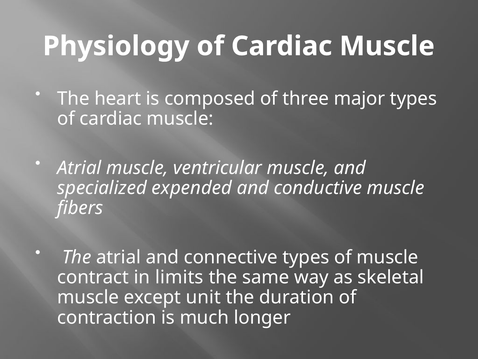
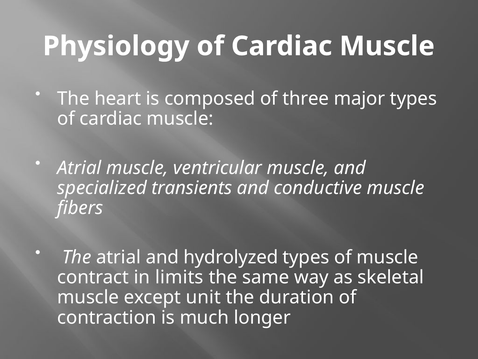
expended: expended -> transients (192, 188)
connective: connective -> hydrolyzed (231, 257)
